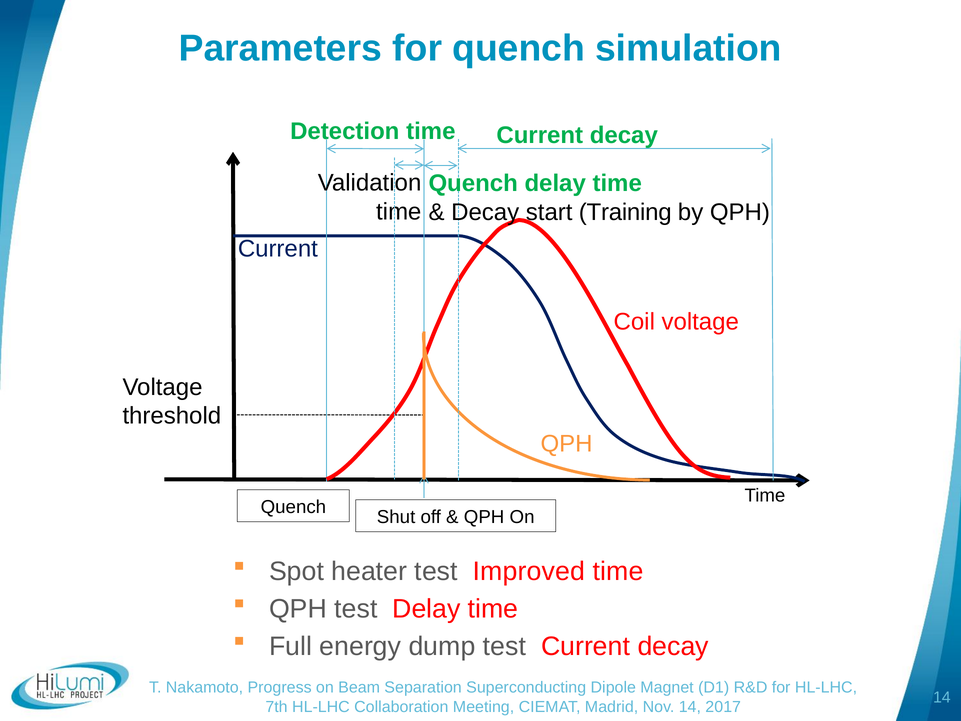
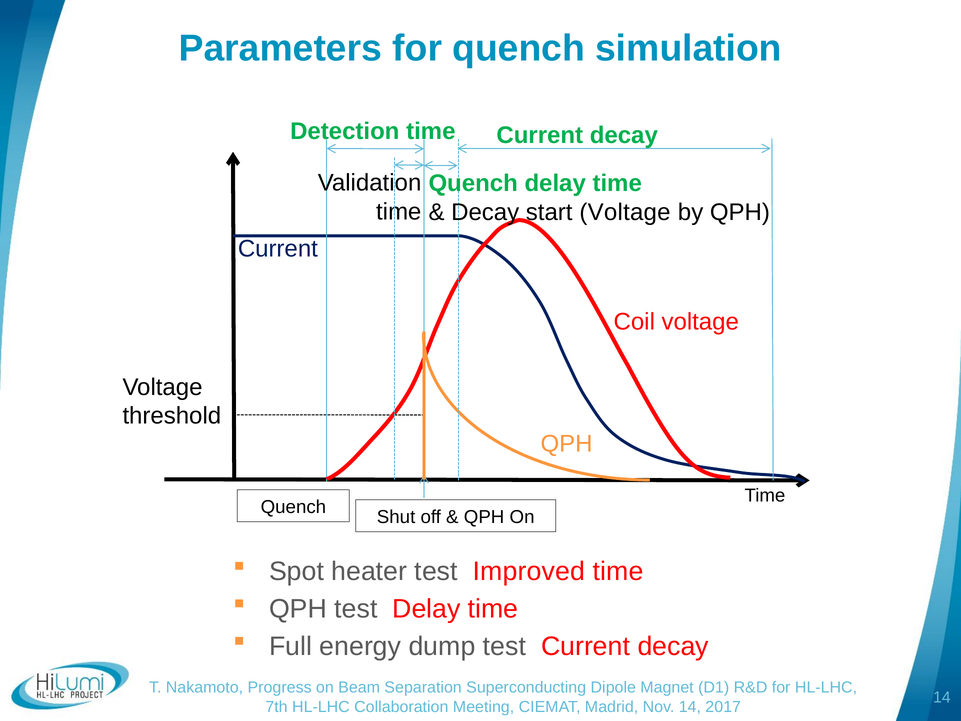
start Training: Training -> Voltage (625, 212)
